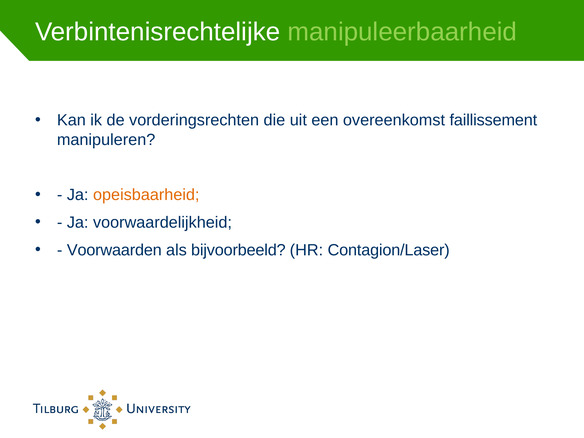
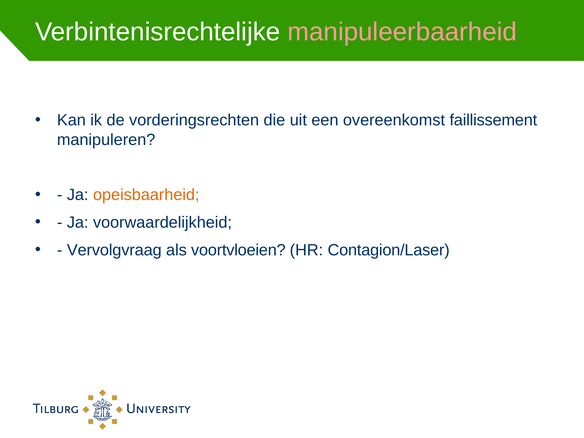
manipuleerbaarheid colour: light green -> pink (402, 32)
Voorwaarden: Voorwaarden -> Vervolgvraag (114, 250)
bijvoorbeeld: bijvoorbeeld -> voortvloeien (238, 250)
